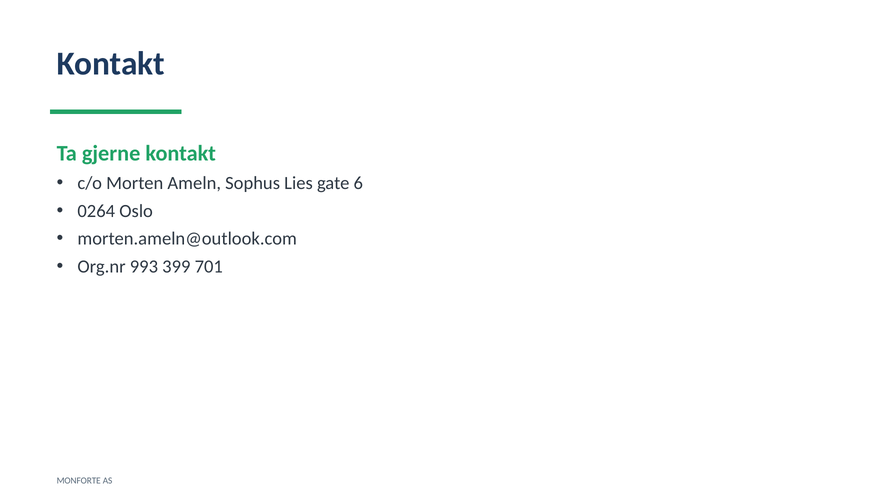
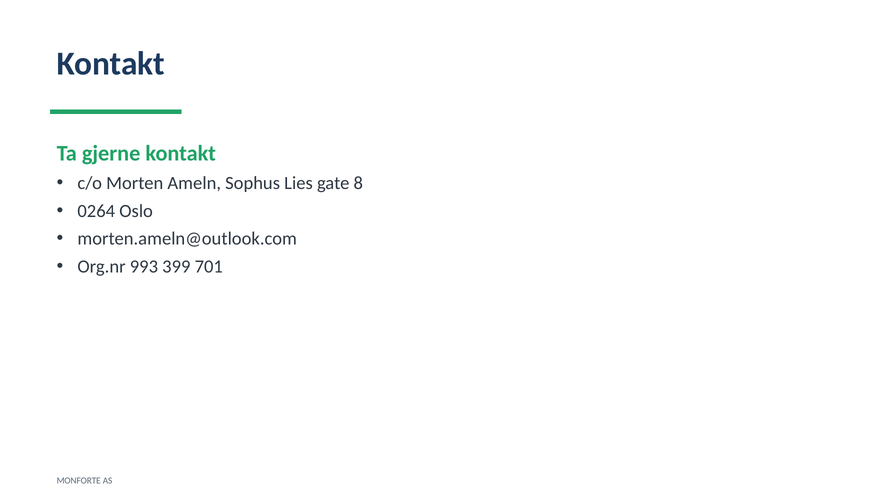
6: 6 -> 8 (358, 183)
